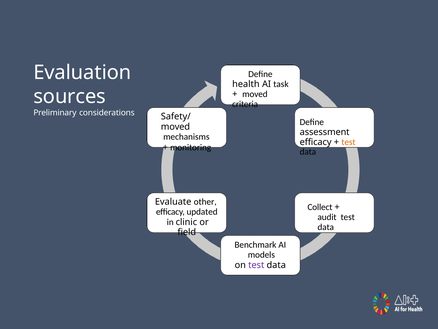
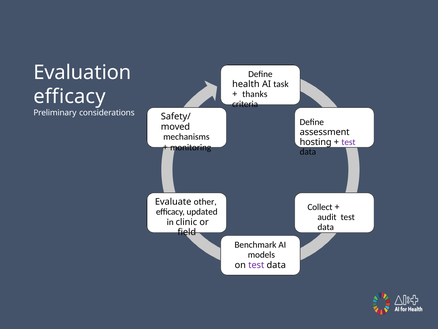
sources: sources -> efficacy (70, 97)
moved: moved -> thanks (255, 94)
efficacy: efficacy -> hosting (316, 142)
test colour: orange -> purple (348, 142)
